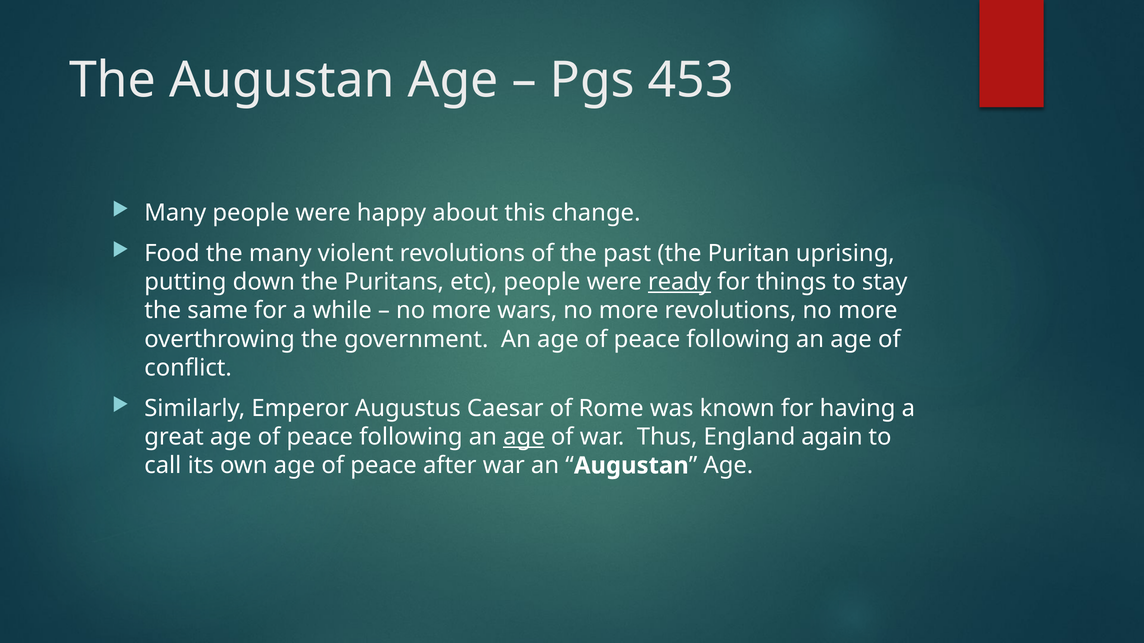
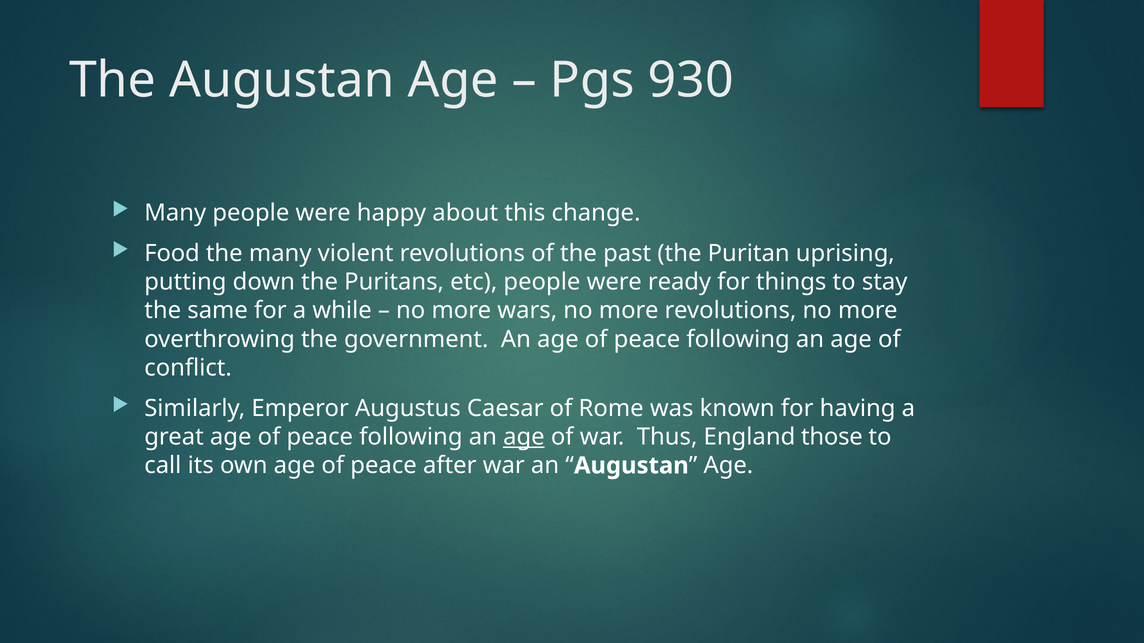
453: 453 -> 930 (691, 80)
ready underline: present -> none (680, 282)
again: again -> those (832, 437)
